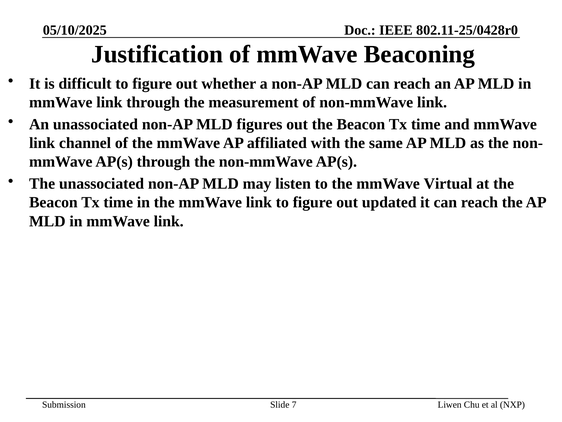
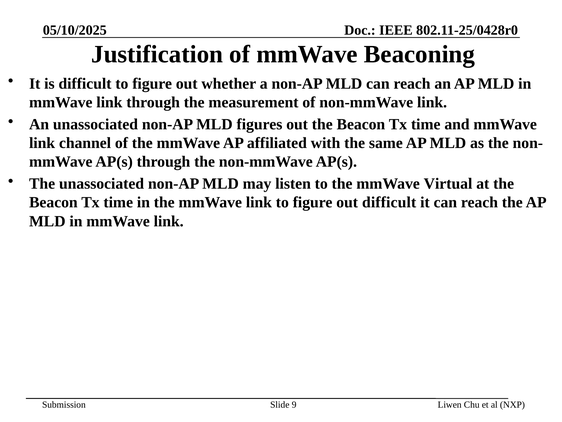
out updated: updated -> difficult (389, 202)
7: 7 -> 9 (294, 404)
